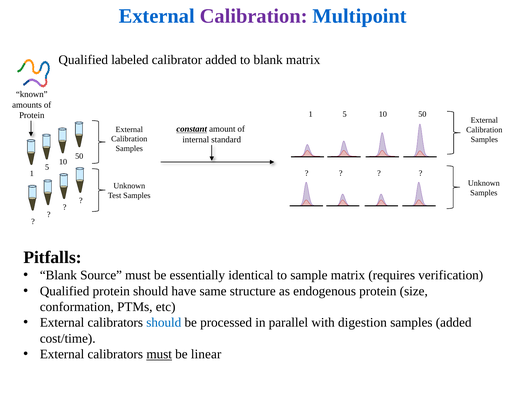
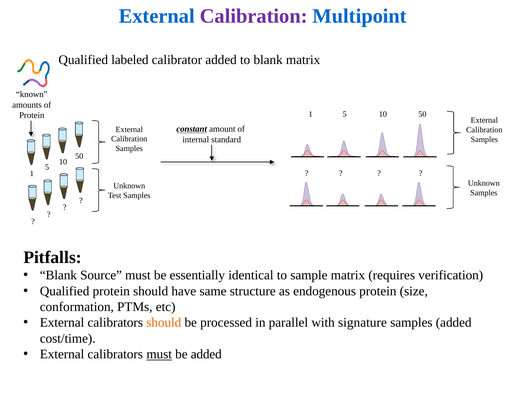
should colour: blue -> orange (164, 323)
digestion: digestion -> signature (362, 323)
be linear: linear -> added (206, 355)
